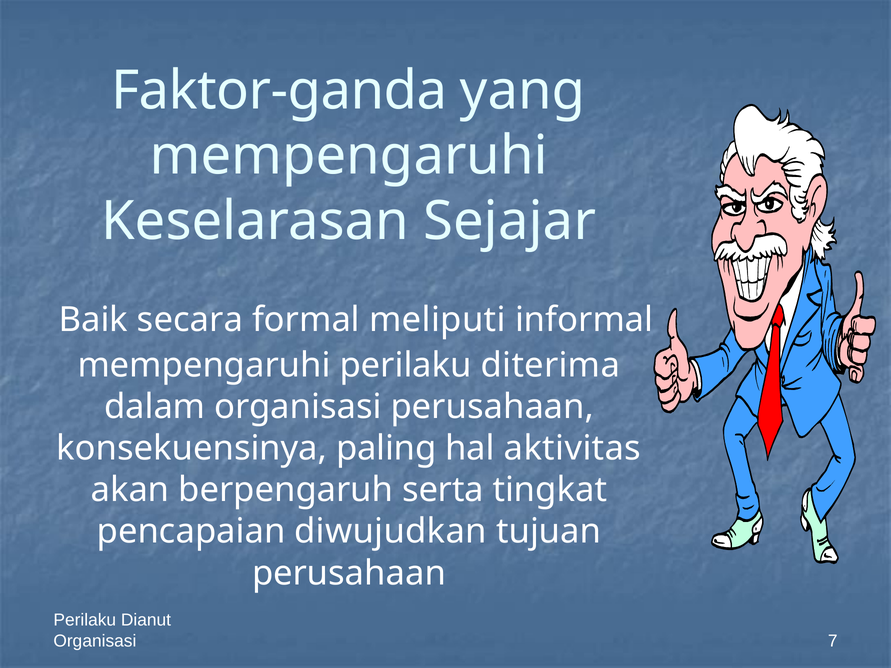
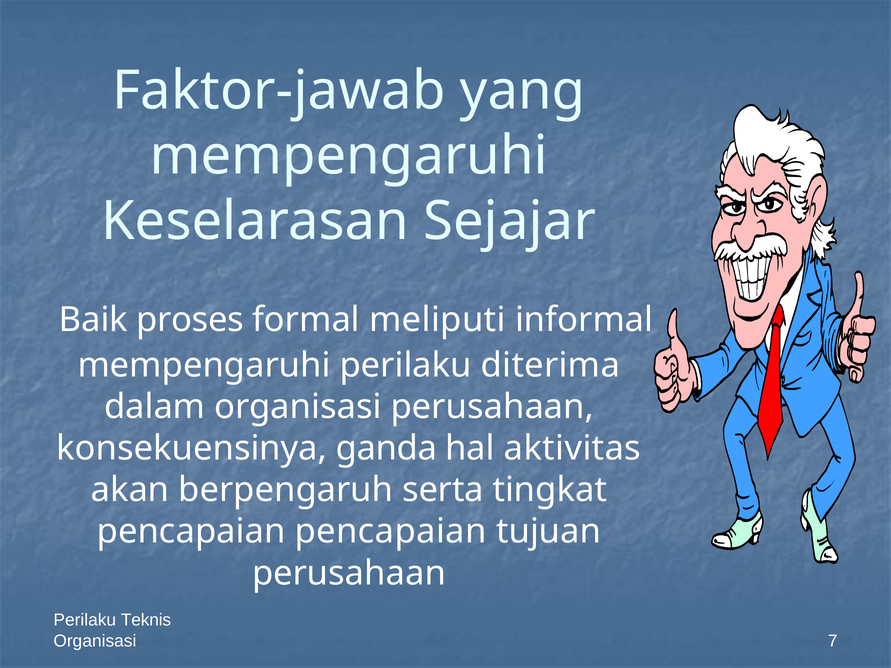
Faktor-ganda: Faktor-ganda -> Faktor-jawab (279, 91)
secara: secara -> proses (190, 320)
paling: paling -> ganda (386, 449)
pencapaian diwujudkan: diwujudkan -> pencapaian (391, 532)
Dianut: Dianut -> Teknis (146, 620)
